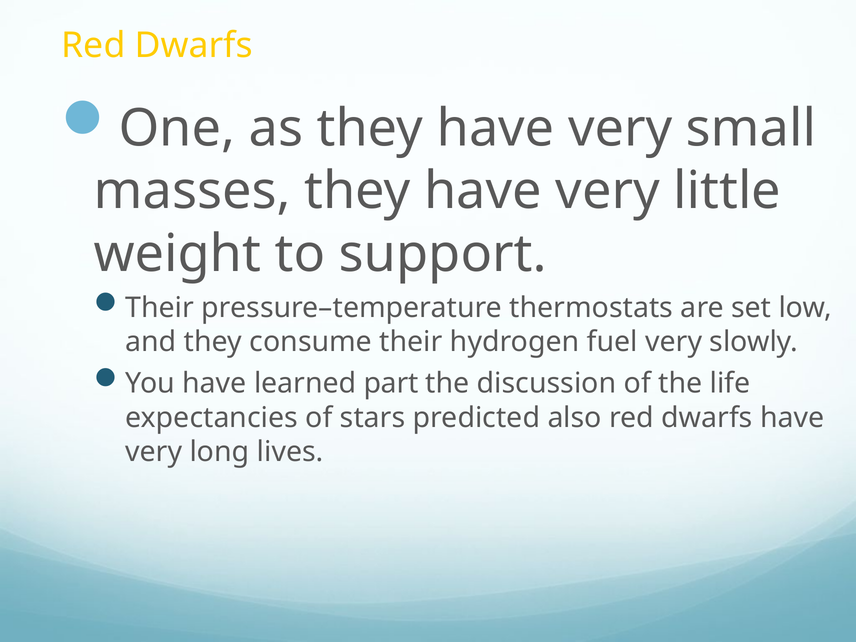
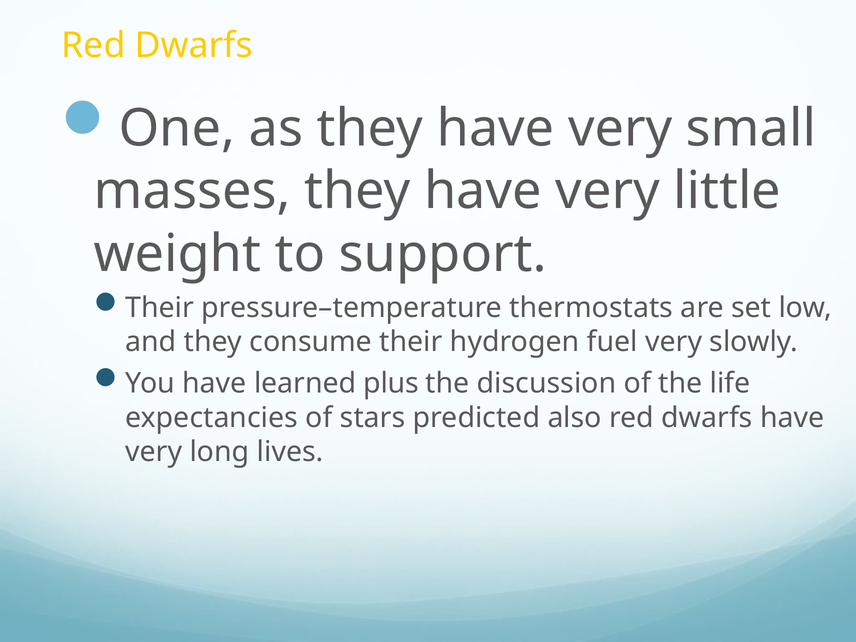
part: part -> plus (391, 383)
